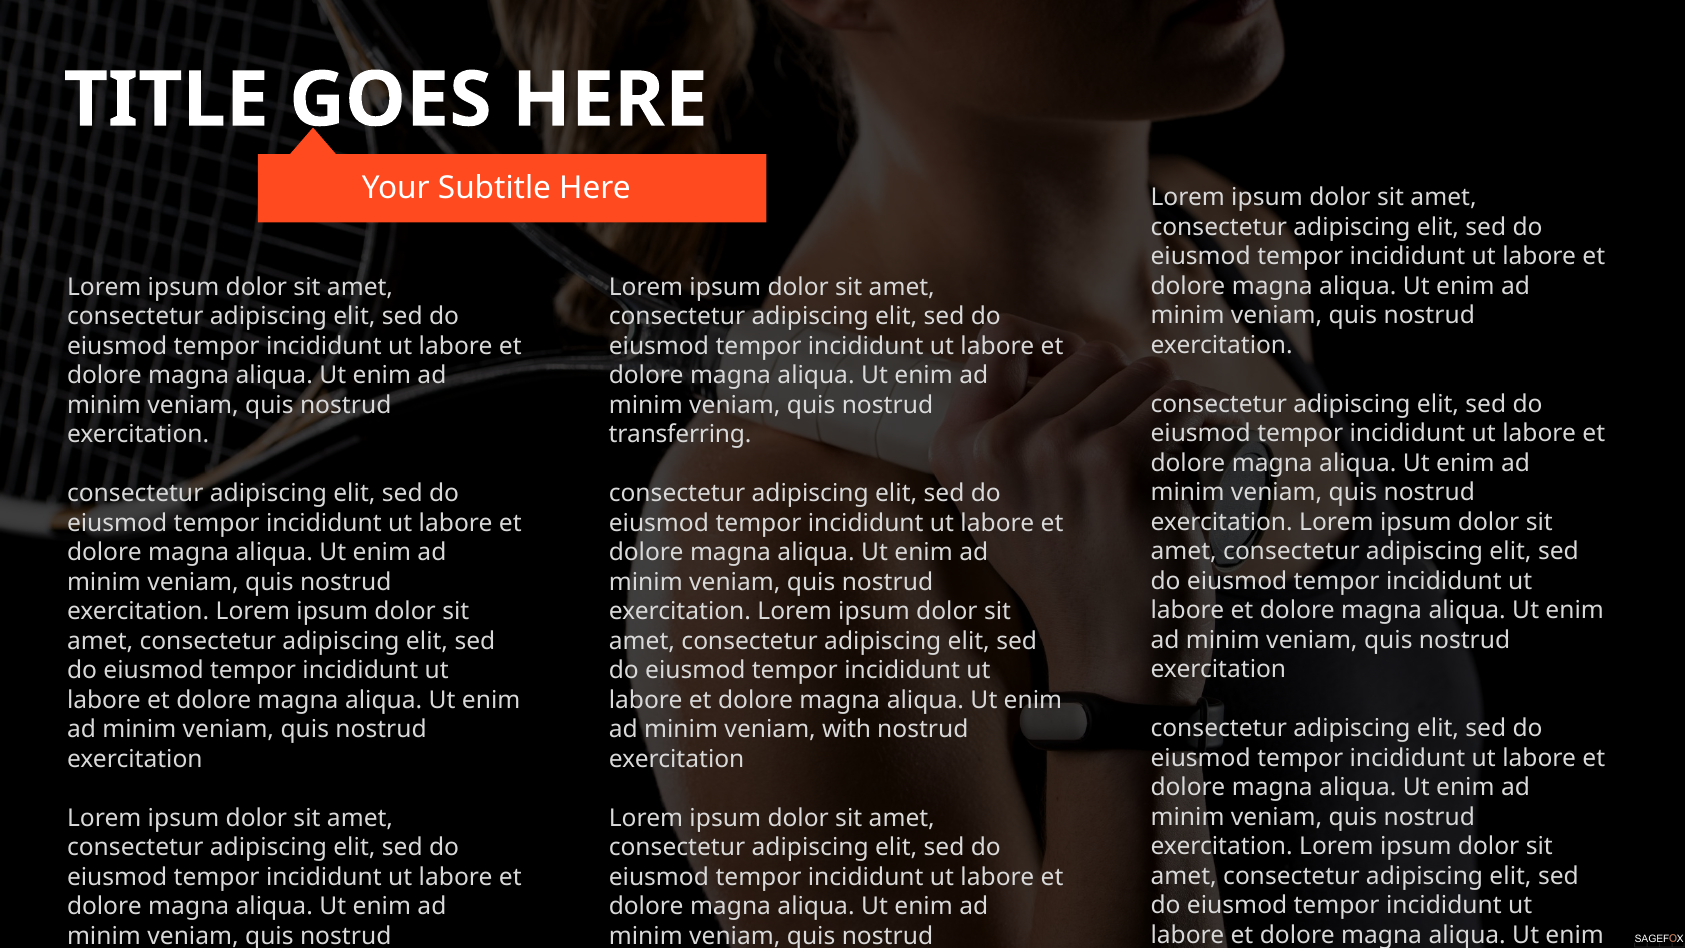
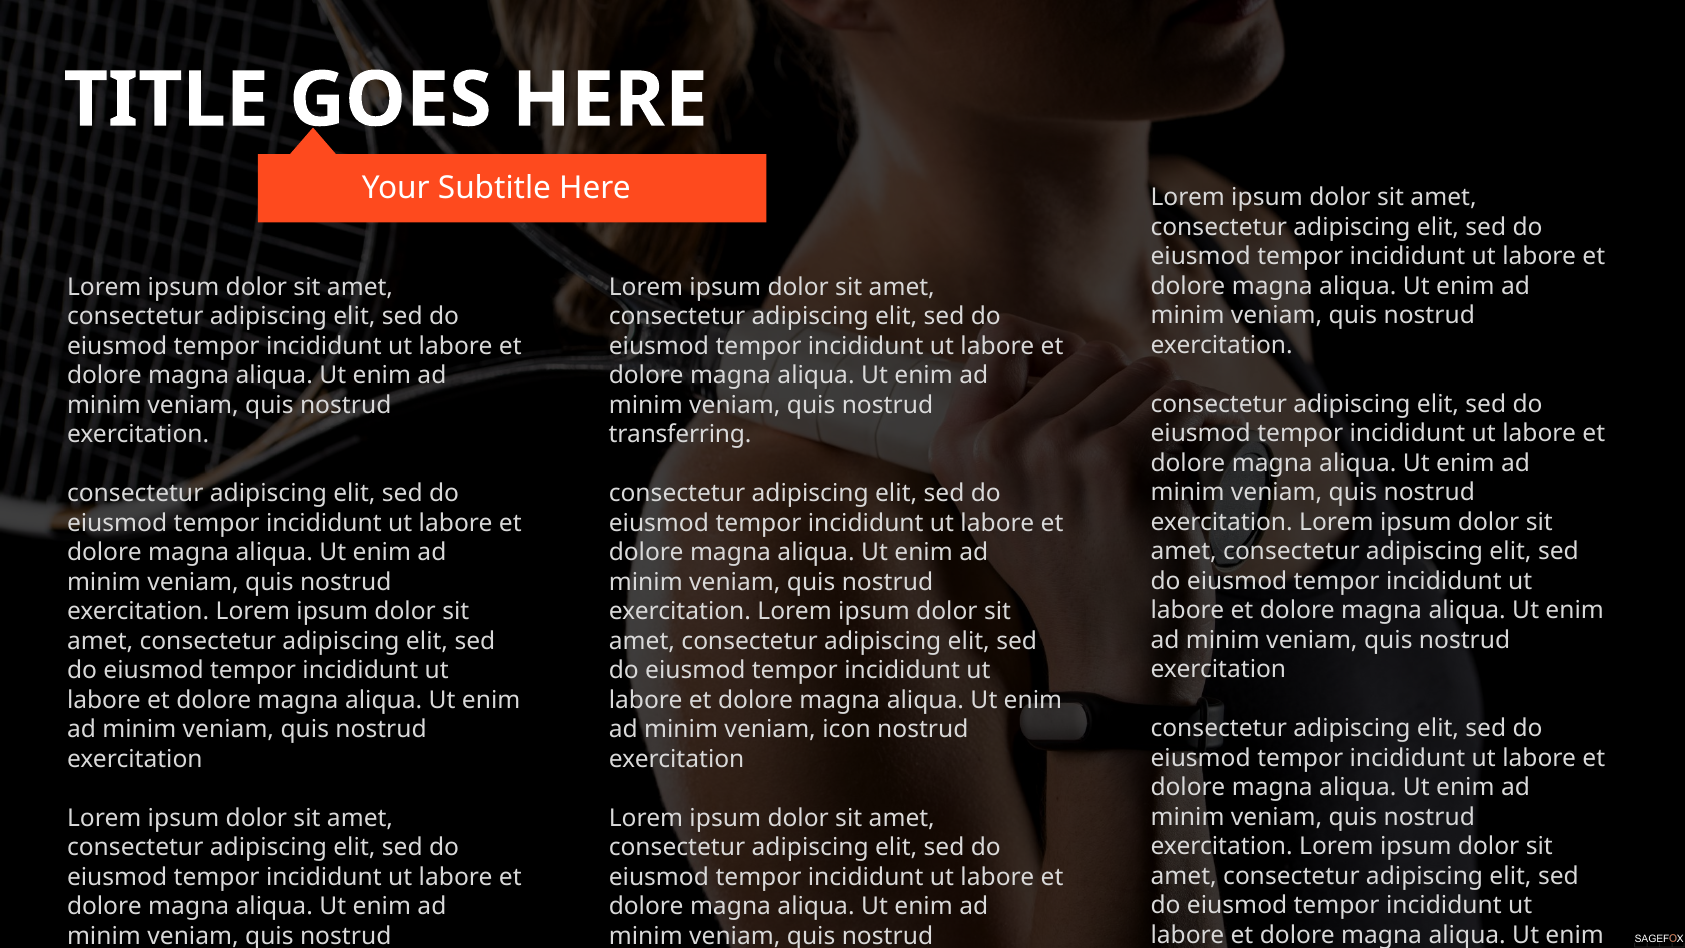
with: with -> icon (847, 729)
